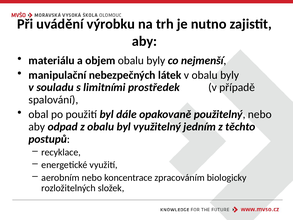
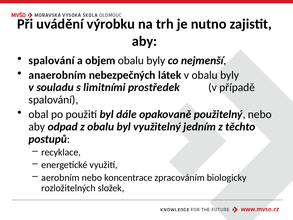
materiálu: materiálu -> spalování (52, 60)
manipulační: manipulační -> anaerobním (57, 75)
